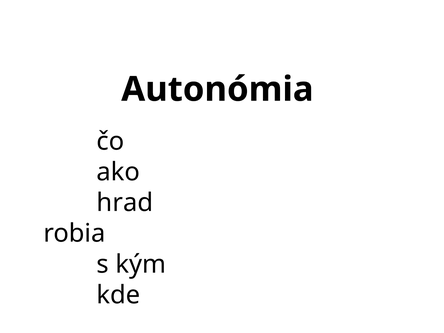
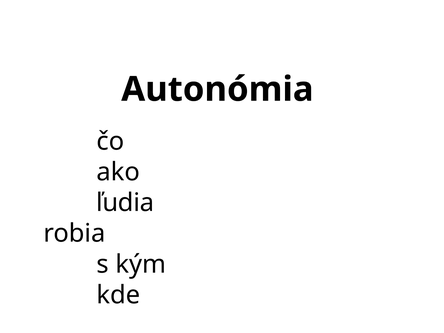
hrad: hrad -> ľudia (125, 203)
